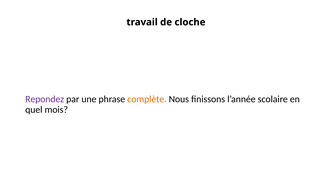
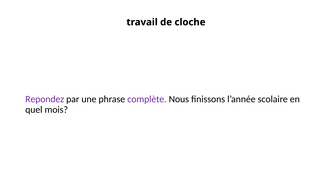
complète colour: orange -> purple (147, 99)
